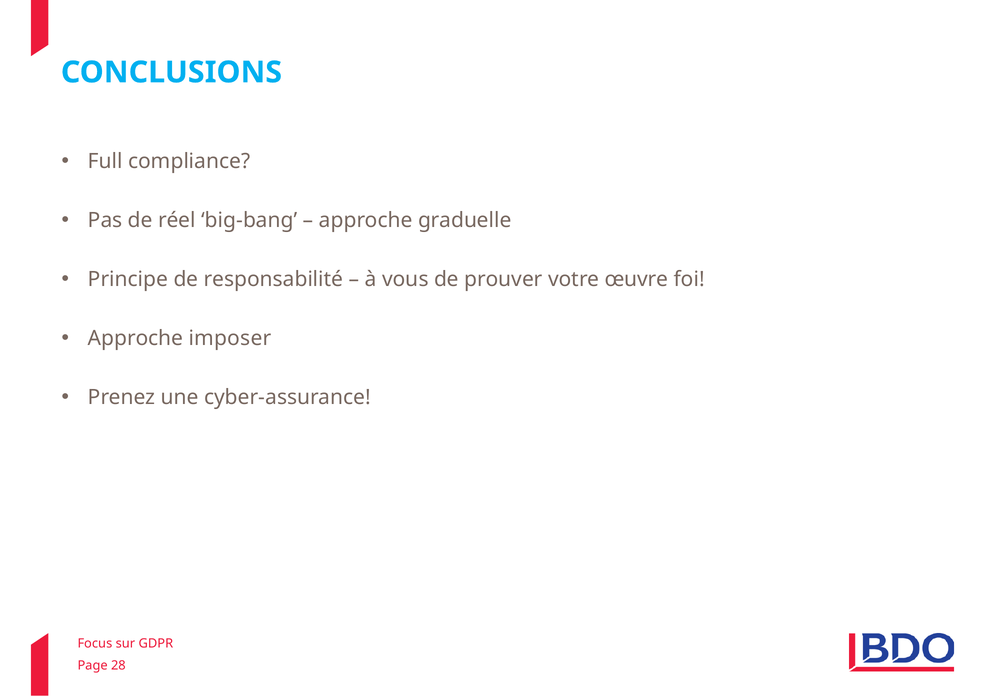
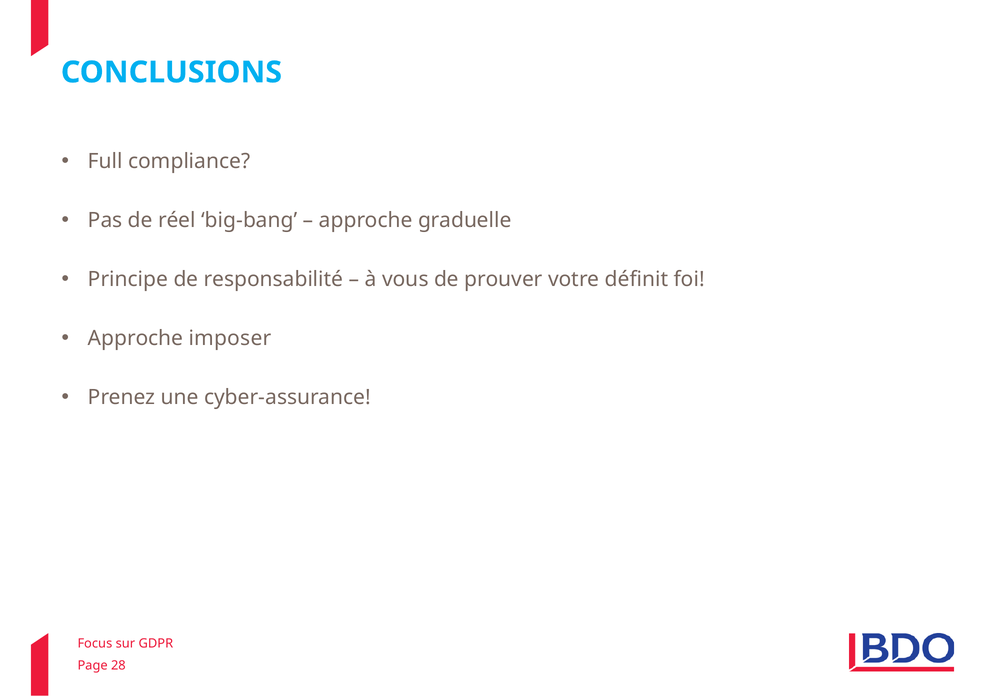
œuvre: œuvre -> définit (636, 280)
